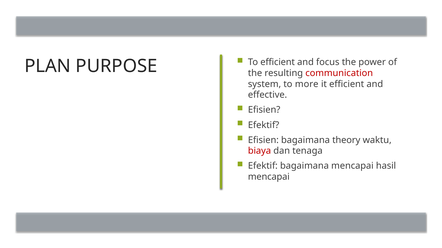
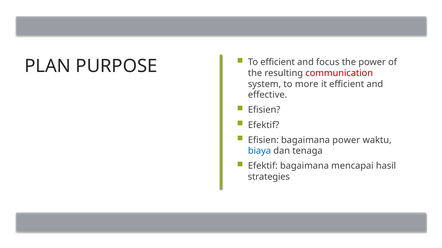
bagaimana theory: theory -> power (346, 140)
biaya colour: red -> blue (259, 151)
mencapai: mencapai -> strategies (269, 177)
